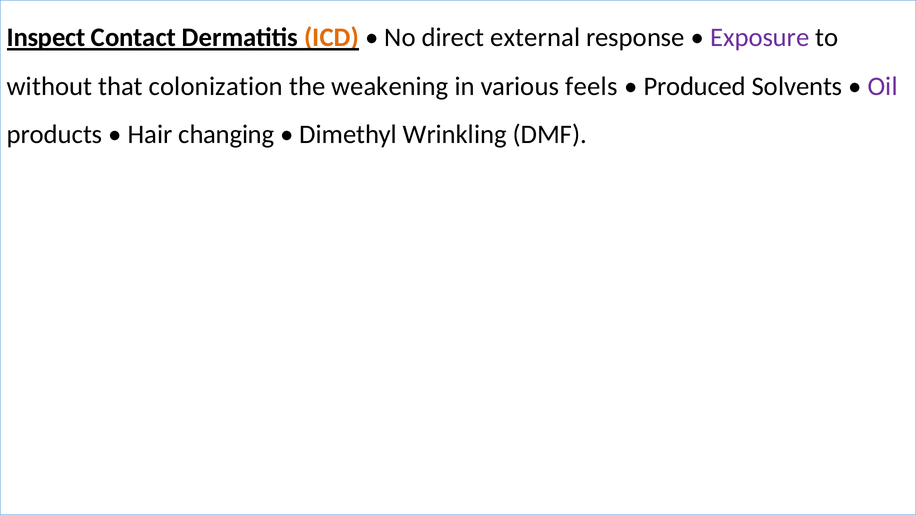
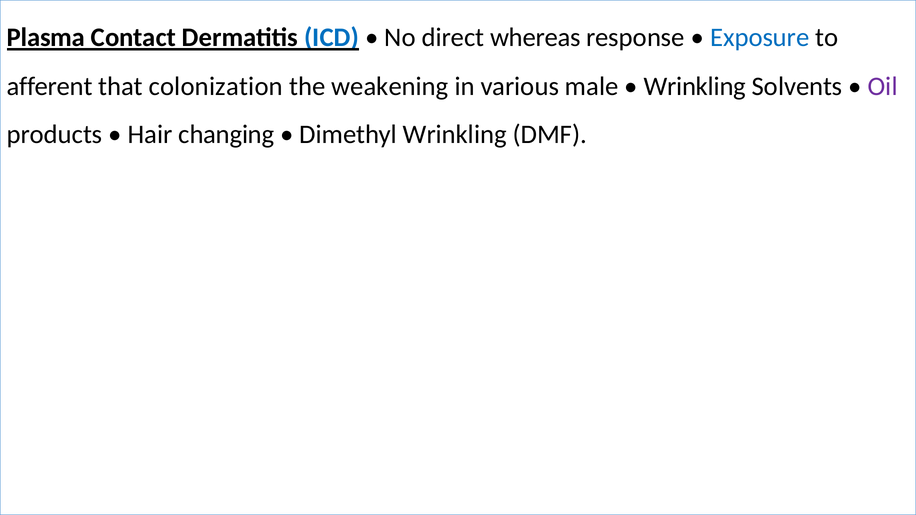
Inspect: Inspect -> Plasma (46, 38)
ICD colour: orange -> blue (331, 38)
external: external -> whereas (535, 38)
Exposure colour: purple -> blue (760, 38)
without: without -> afferent (50, 86)
feels: feels -> male (592, 86)
Produced: Produced -> Wrinkling (695, 86)
